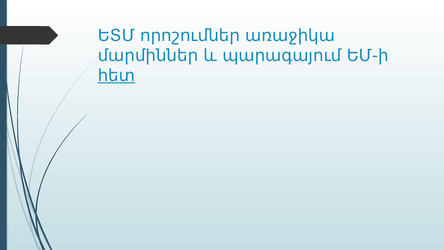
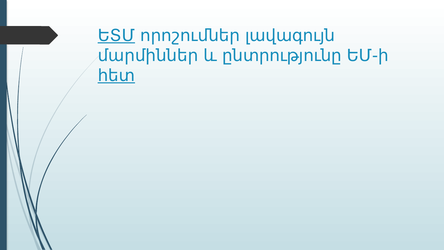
ԵՏՄ underline: none -> present (116, 36)
առաջիկա: առաջիկա -> լավագույն (290, 36)
պարագայում: պարագայում -> ընտրությունը (282, 56)
